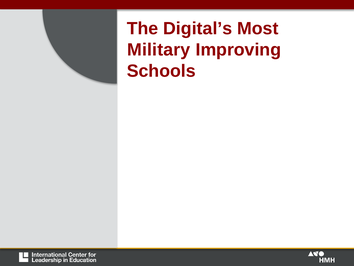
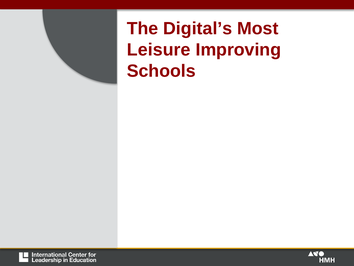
Military: Military -> Leisure (159, 50)
